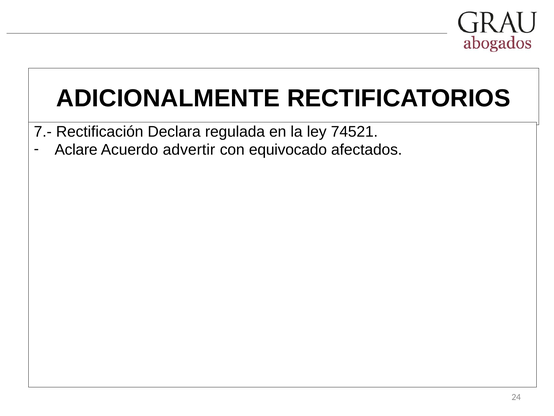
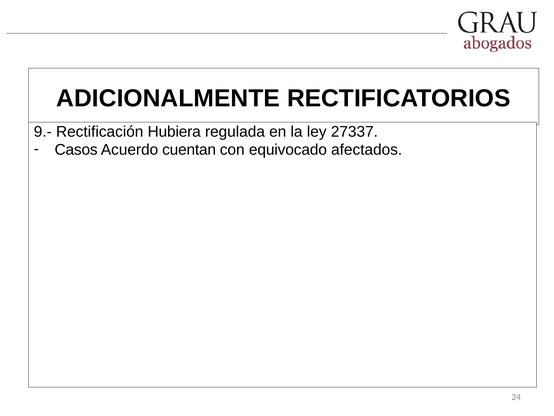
7.-: 7.- -> 9.- (43, 132)
Declara: Declara -> Hubiera (174, 132)
74521: 74521 -> 27337 (354, 132)
Aclare: Aclare -> Casos (76, 149)
advertir: advertir -> cuentan (189, 149)
